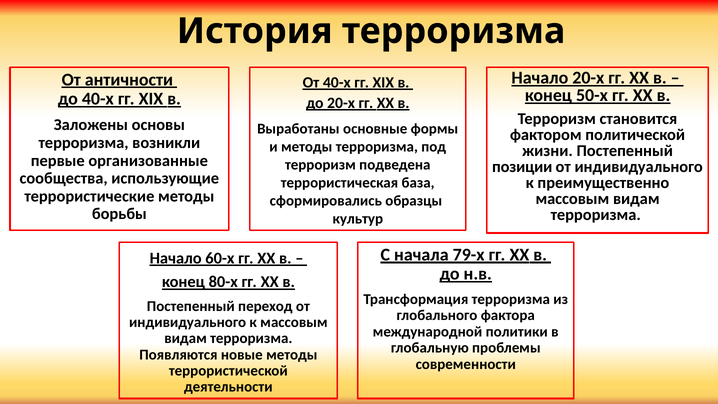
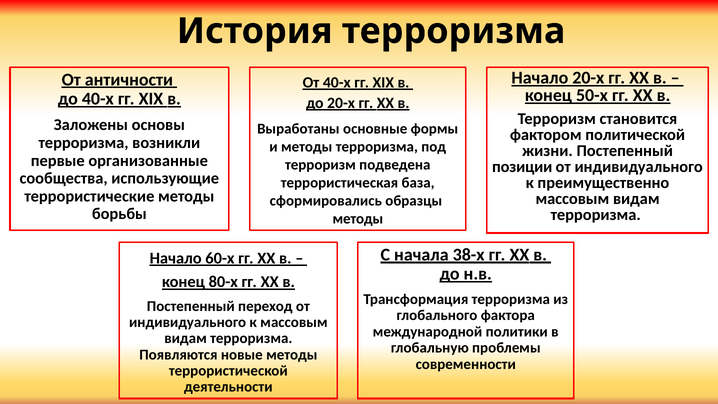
культур: культур -> методы (358, 219)
79-х: 79-х -> 38-х (469, 255)
